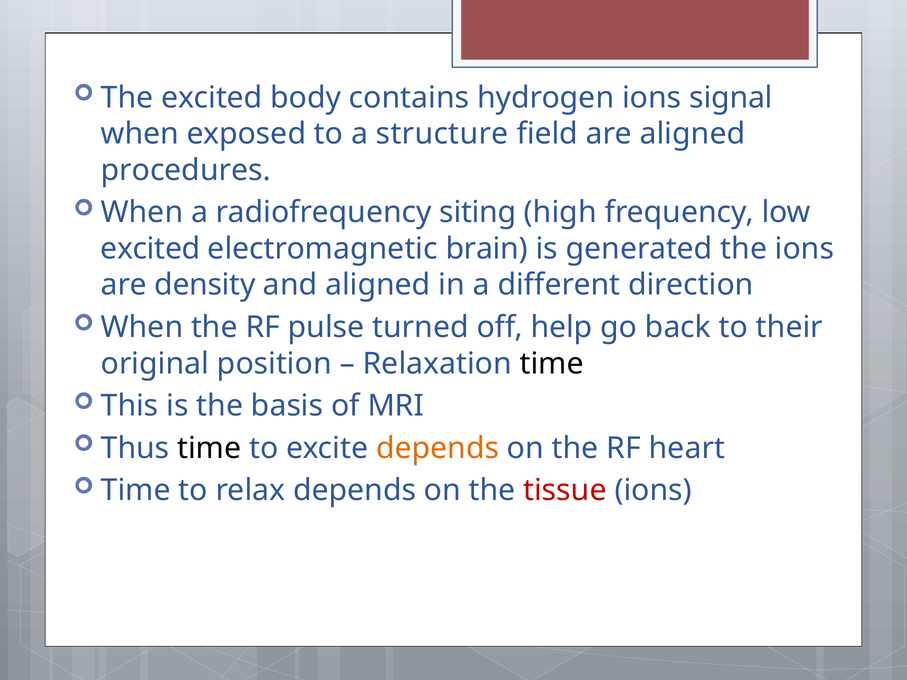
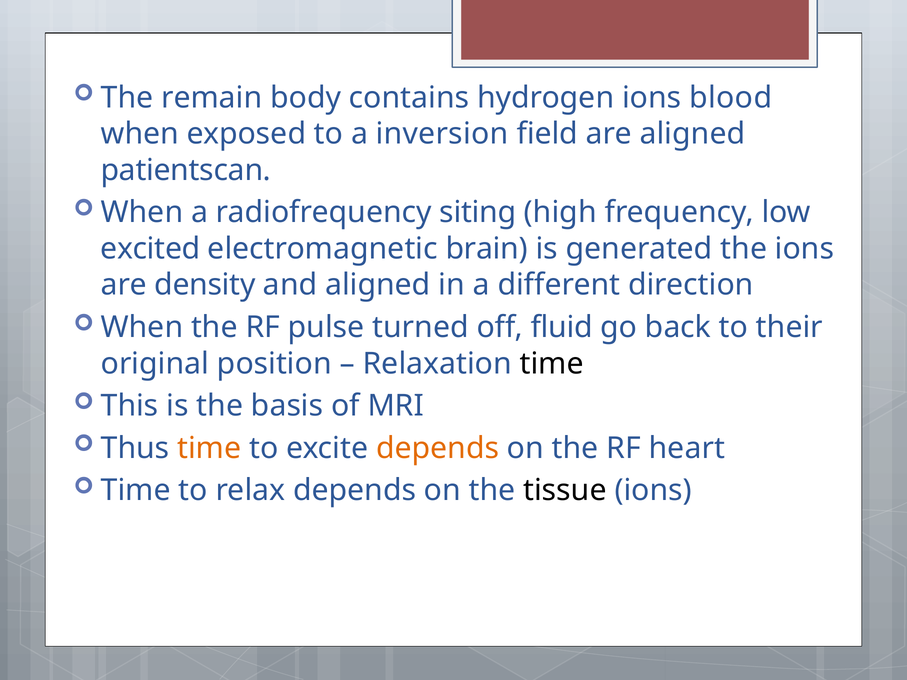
The excited: excited -> remain (212, 98)
signal: signal -> blood (731, 98)
structure: structure -> inversion (442, 134)
procedures: procedures -> patientscan (186, 170)
help: help -> fluid (562, 327)
time colour: black -> orange (209, 448)
tissue colour: red -> black (565, 491)
